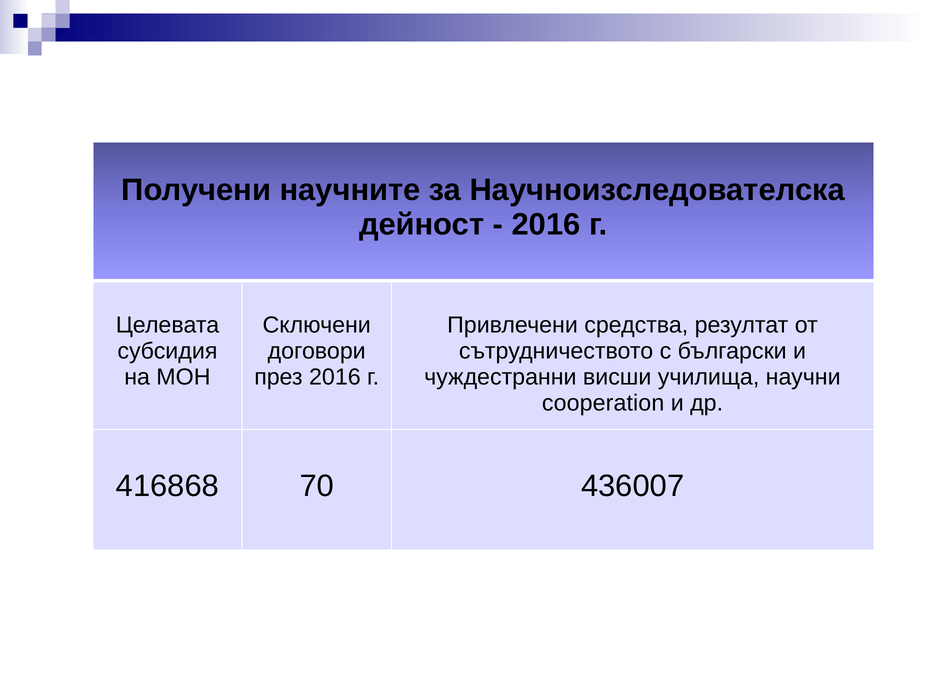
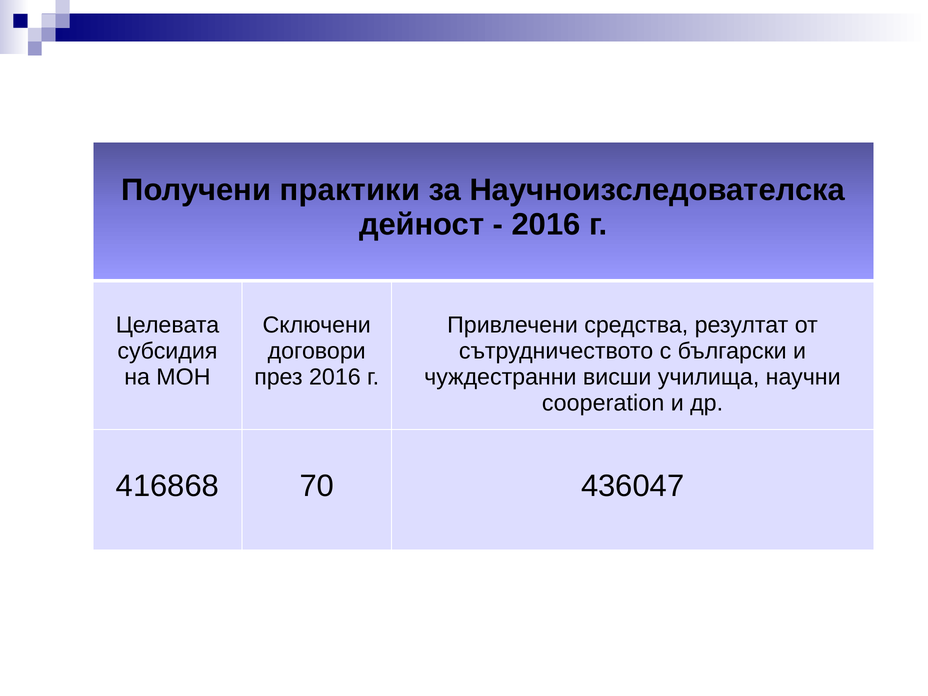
научните: научните -> практики (350, 190)
436007: 436007 -> 436047 (633, 486)
